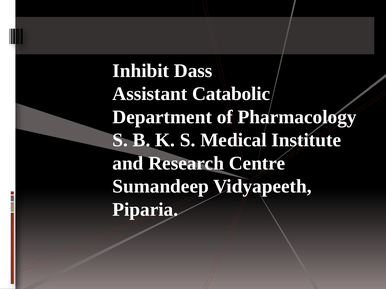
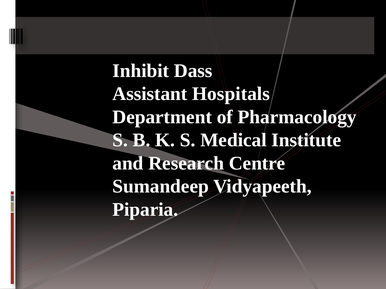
Catabolic: Catabolic -> Hospitals (231, 94)
